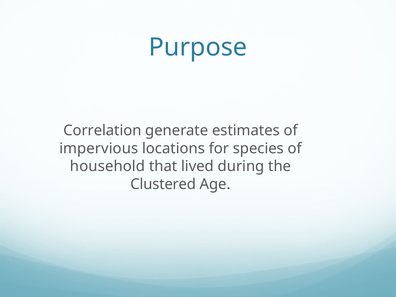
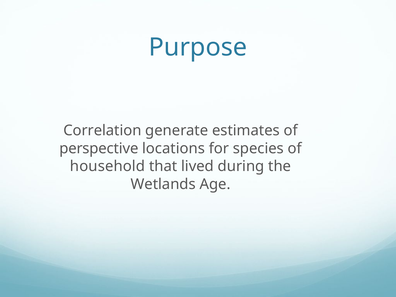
impervious: impervious -> perspective (99, 148)
Clustered: Clustered -> Wetlands (163, 184)
